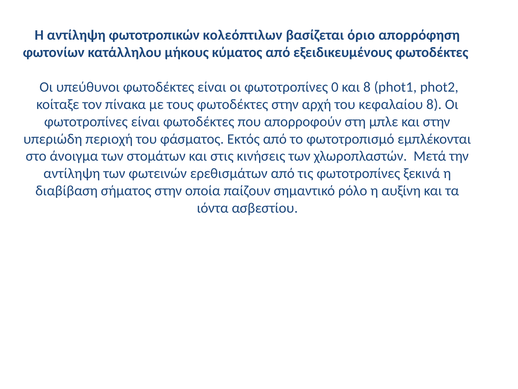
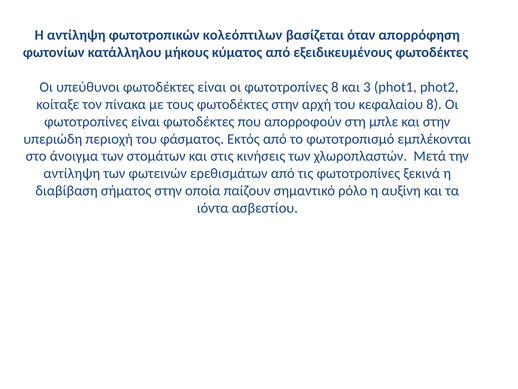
όριο: όριο -> όταν (361, 35)
φωτοτροπίνες 0: 0 -> 8 (335, 87)
και 8: 8 -> 3 (367, 87)
